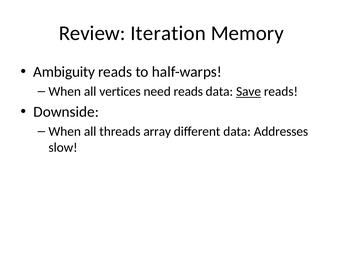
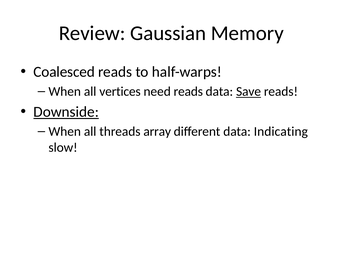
Iteration: Iteration -> Gaussian (168, 33)
Ambiguity: Ambiguity -> Coalesced (64, 72)
Downside underline: none -> present (66, 112)
Addresses: Addresses -> Indicating (281, 132)
